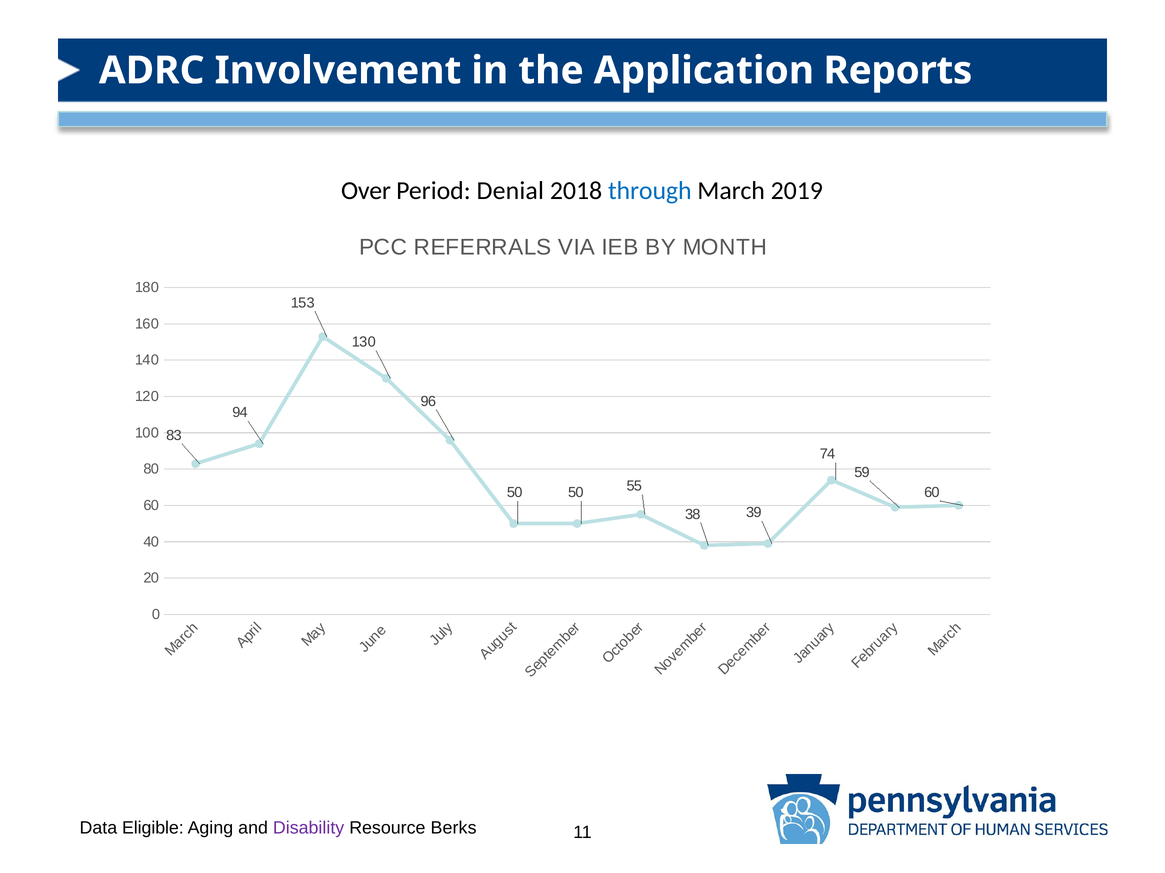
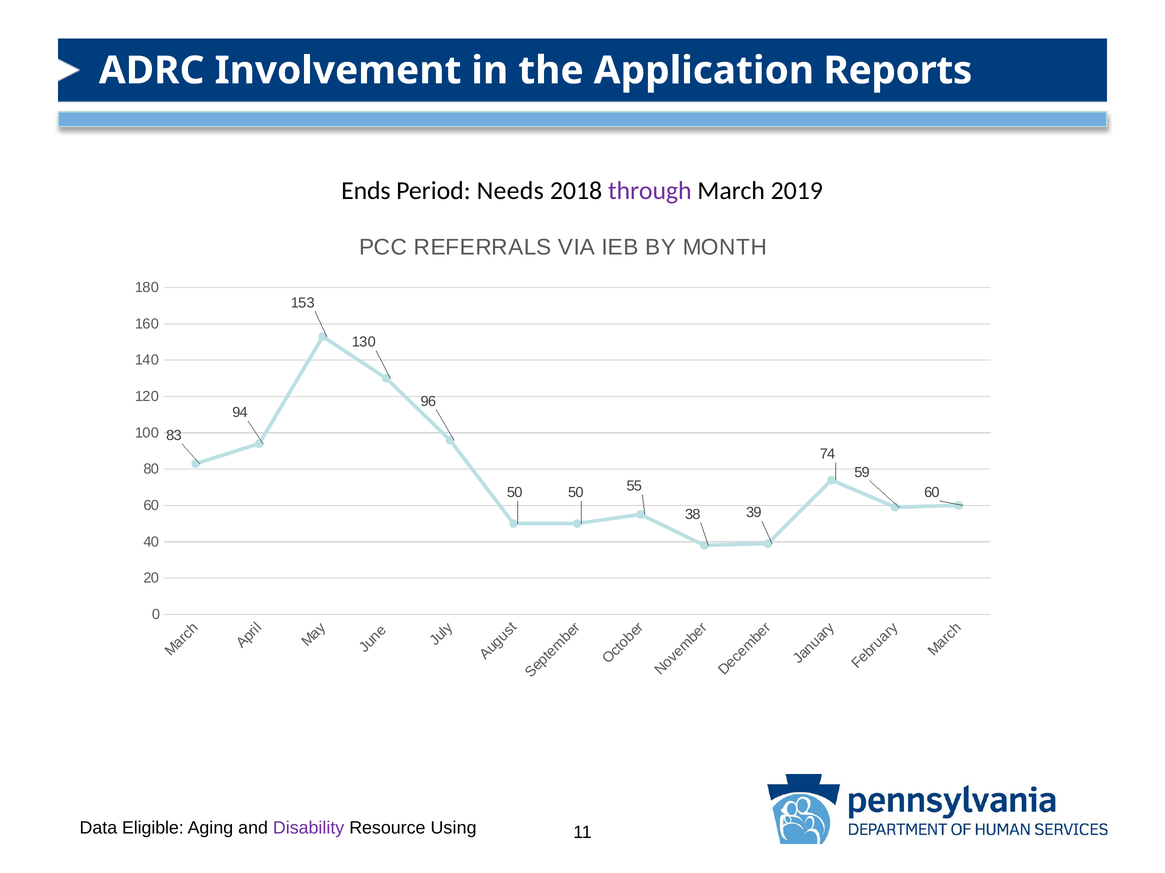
Over: Over -> Ends (366, 191)
Denial: Denial -> Needs (510, 191)
through colour: blue -> purple (650, 191)
Berks: Berks -> Using (454, 829)
